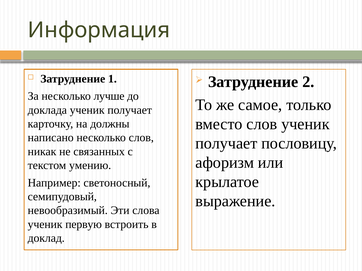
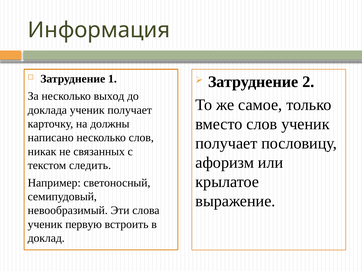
лучше: лучше -> выход (109, 96)
умению: умению -> следить (90, 166)
